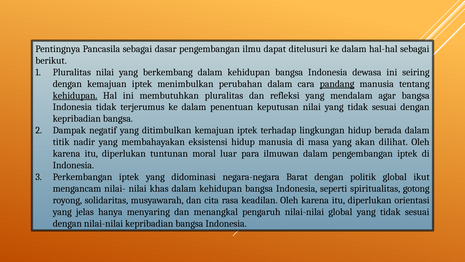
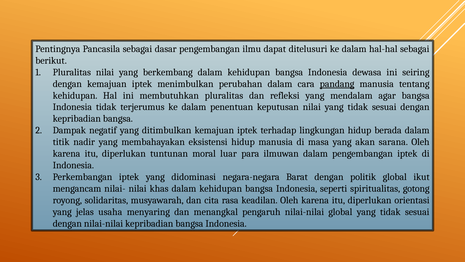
kehidupan underline: present -> none (75, 95)
dilihat: dilihat -> sarana (393, 142)
hanya: hanya -> usaha (110, 212)
